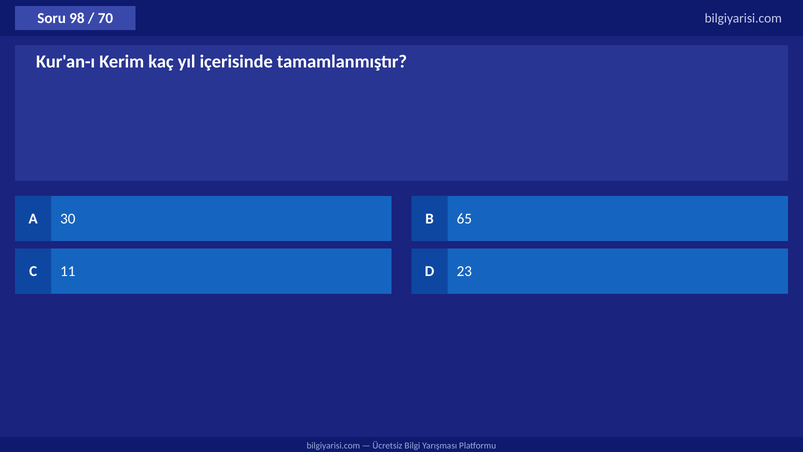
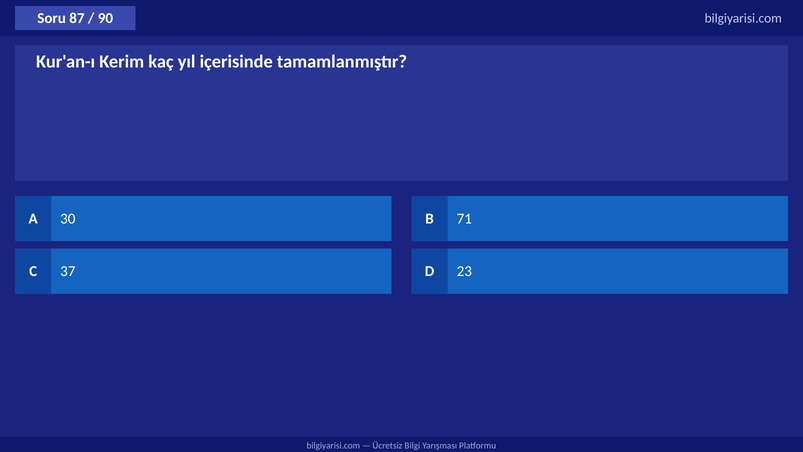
98: 98 -> 87 (77, 18)
70: 70 -> 90 (105, 18)
65: 65 -> 71 (464, 219)
11: 11 -> 37 (68, 271)
